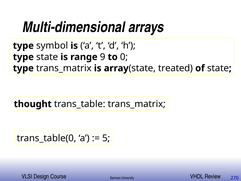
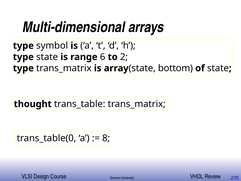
9: 9 -> 6 (103, 57)
0: 0 -> 2 (124, 57)
treated: treated -> bottom (175, 68)
5: 5 -> 8 (106, 138)
